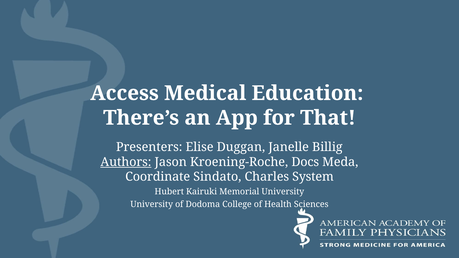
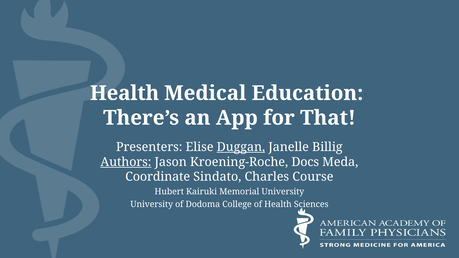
Access: Access -> Health (125, 93)
Duggan underline: none -> present (241, 147)
System: System -> Course (313, 177)
